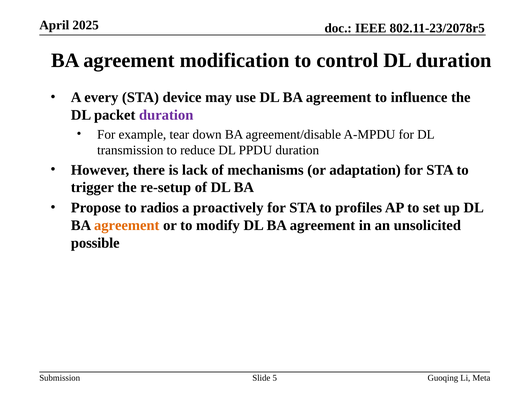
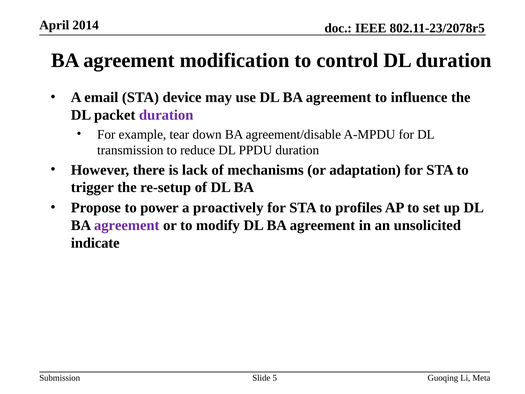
2025: 2025 -> 2014 (86, 25)
every: every -> email (101, 97)
radios: radios -> power (159, 208)
agreement colour: orange -> purple (127, 225)
possible: possible -> indicate (95, 243)
